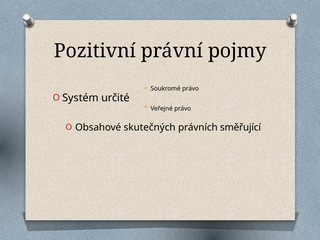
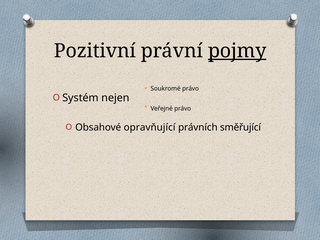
pojmy underline: none -> present (237, 51)
určité: určité -> nejen (115, 98)
skutečných: skutečných -> opravňující (150, 127)
